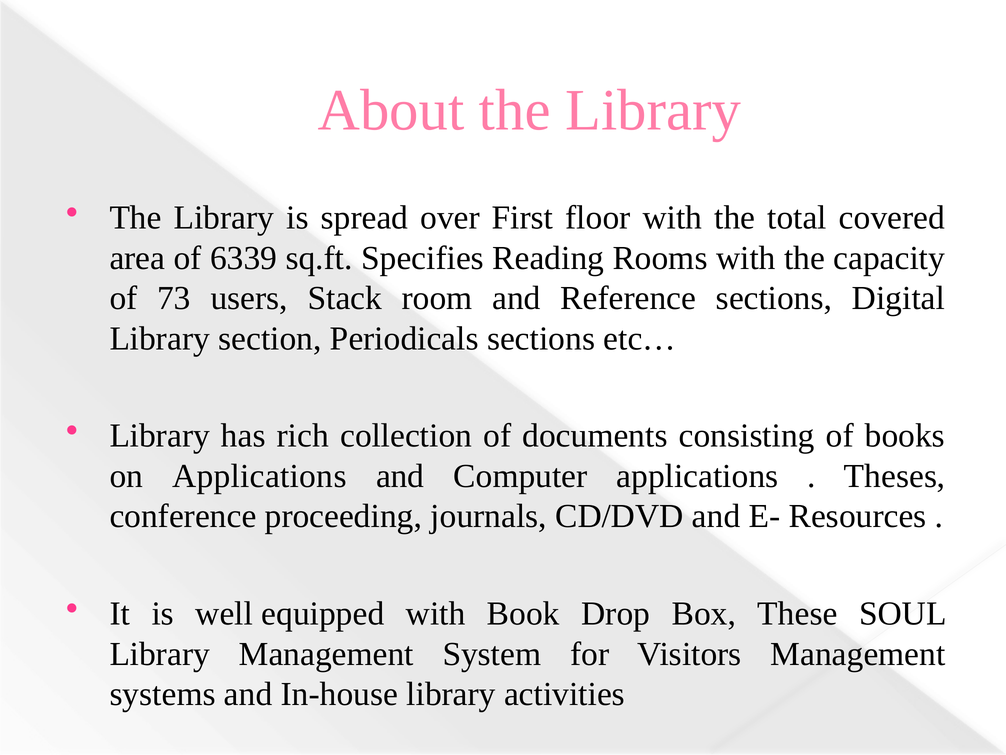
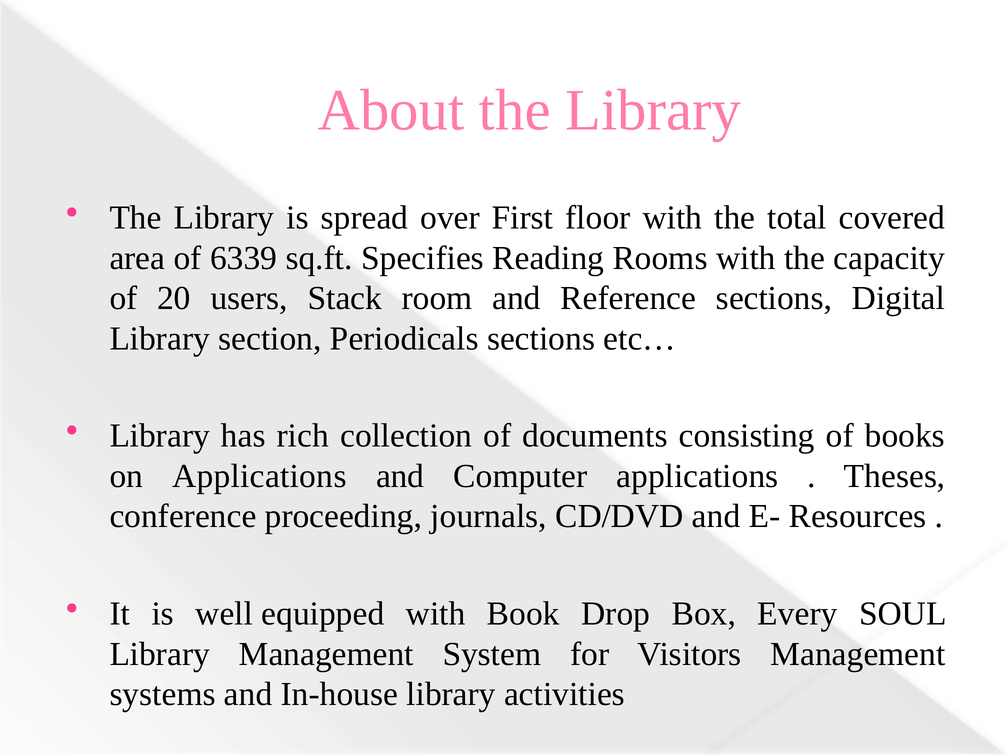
73: 73 -> 20 (174, 298)
These: These -> Every (798, 613)
